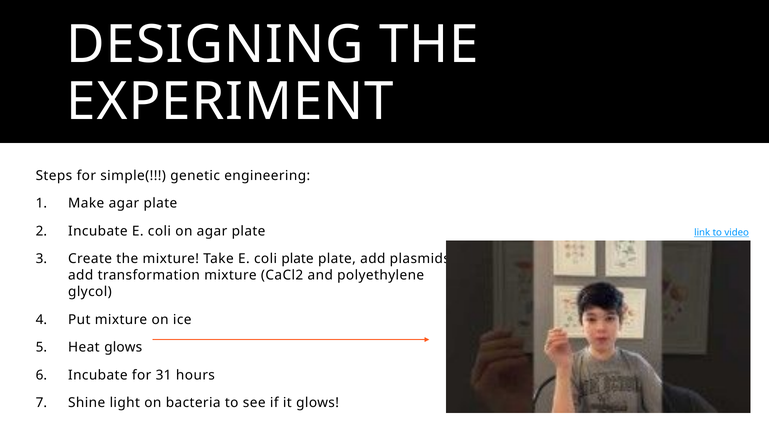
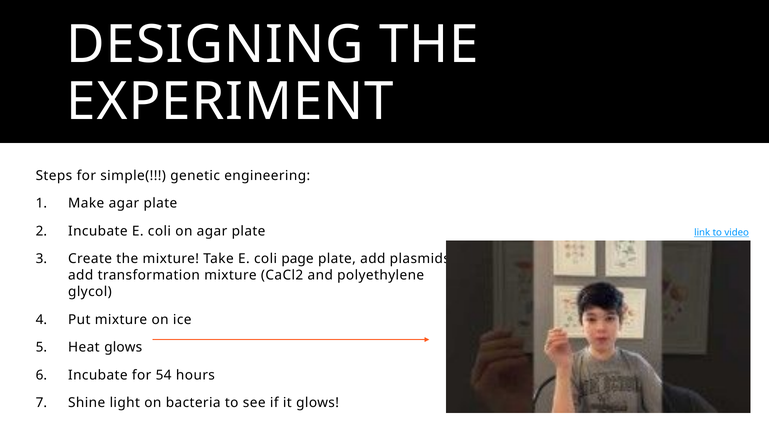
coli plate: plate -> page (297, 259)
31: 31 -> 54 (164, 375)
